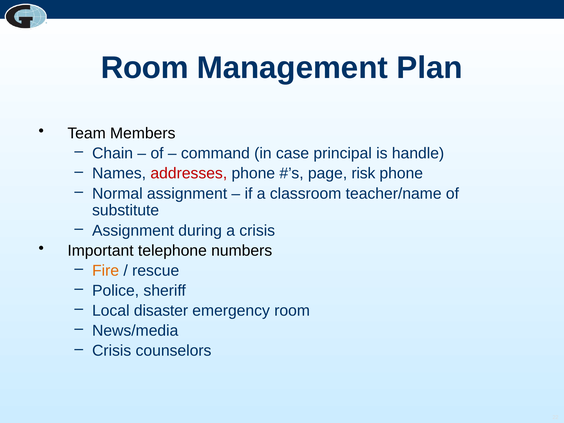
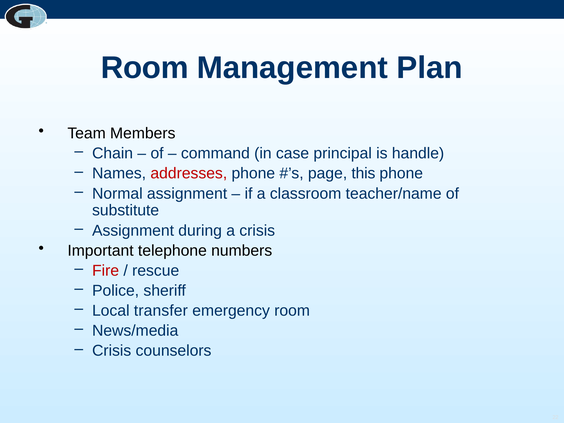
risk: risk -> this (363, 173)
Fire colour: orange -> red (106, 271)
disaster: disaster -> transfer (161, 311)
